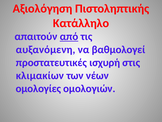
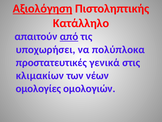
Αξιολόγηση underline: none -> present (43, 9)
αυξανόμενη: αυξανόμενη -> υποχωρήσει (46, 49)
βαθμολογεί: βαθμολογεί -> πολύπλοκα (118, 49)
ισχυρή: ισχυρή -> γενικά (105, 62)
